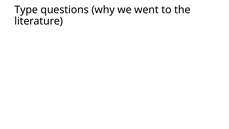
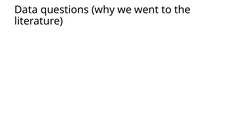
Type: Type -> Data (26, 10)
